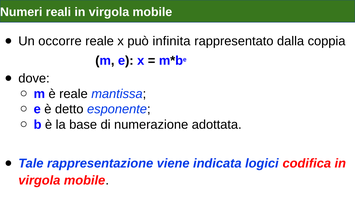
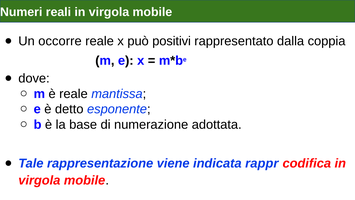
infinita: infinita -> positivi (172, 41)
logici: logici -> rappr (262, 163)
